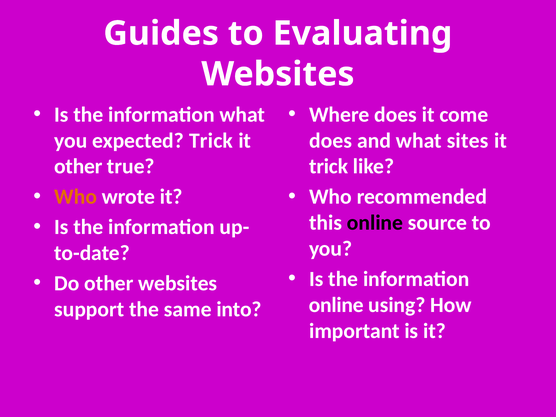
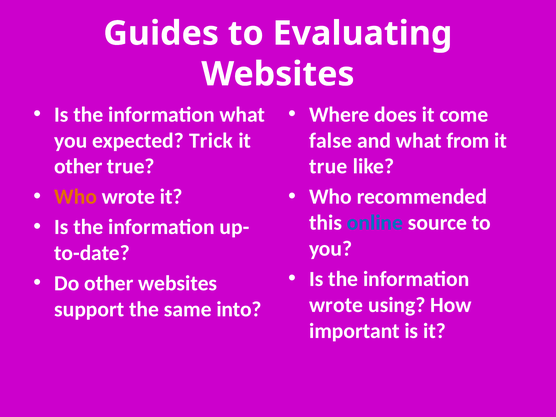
does: does -> false (331, 141)
sites: sites -> from (468, 141)
trick: trick -> true (328, 166)
online colour: black -> blue (375, 223)
online: online -> wrote (336, 305)
